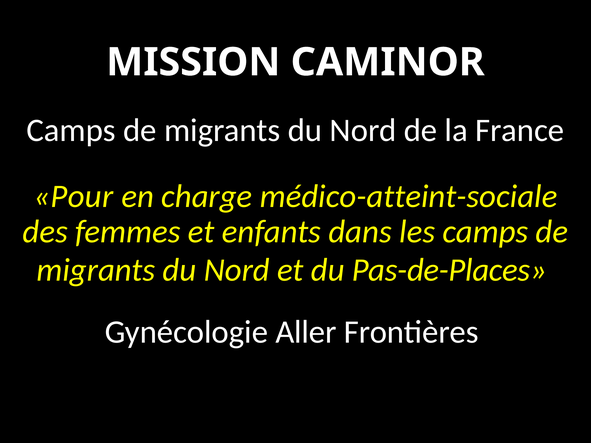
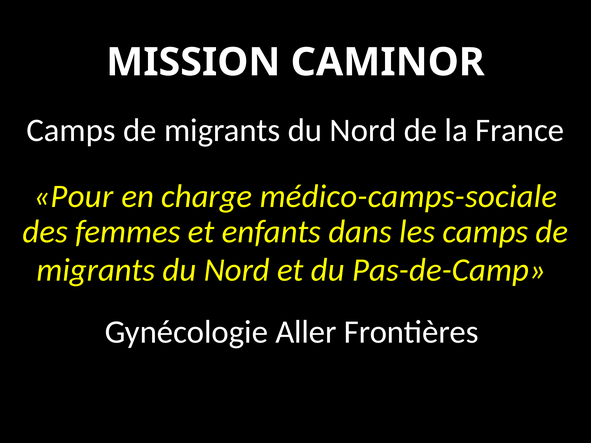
médico-atteint-sociale: médico-atteint-sociale -> médico-camps-sociale (409, 196)
Pas-de-Places: Pas-de-Places -> Pas-de-Camp (449, 270)
